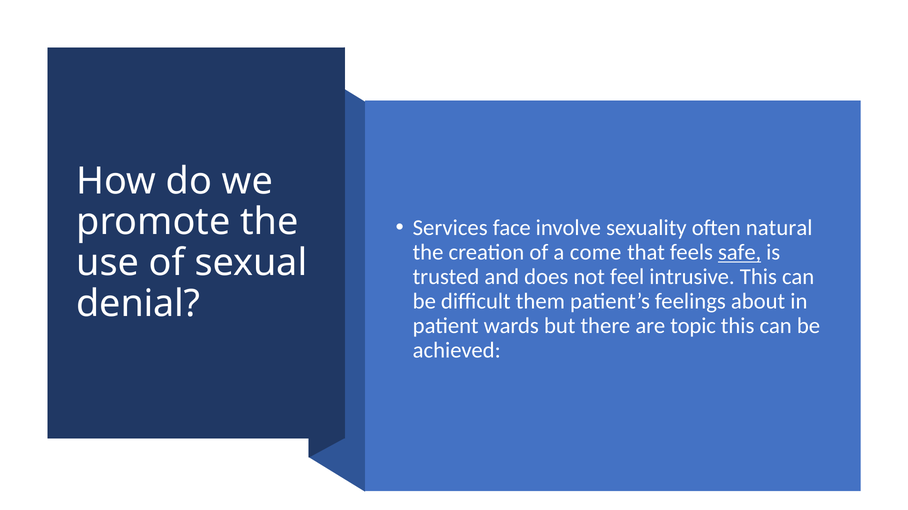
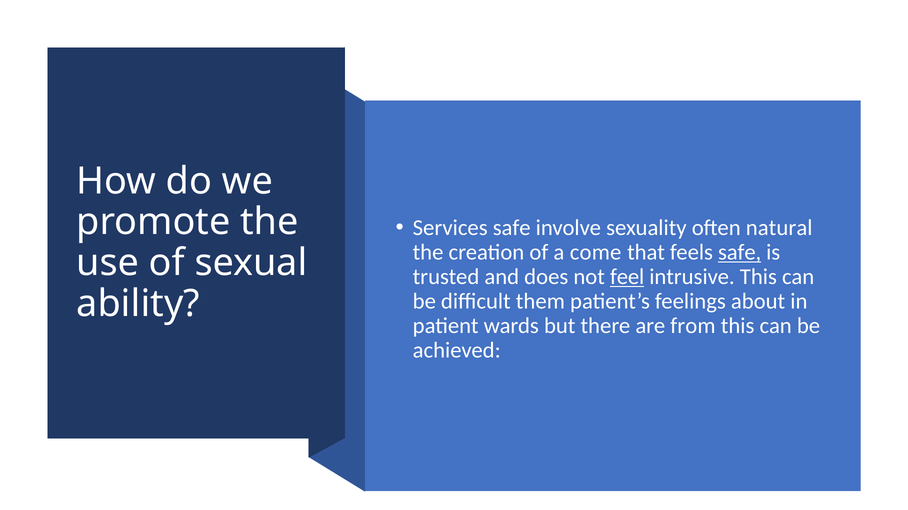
Services face: face -> safe (512, 228)
feel underline: none -> present (627, 277)
denial: denial -> ability (138, 304)
topic: topic -> from (693, 326)
